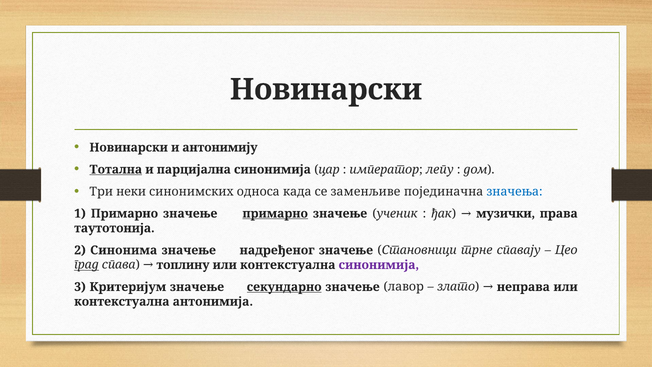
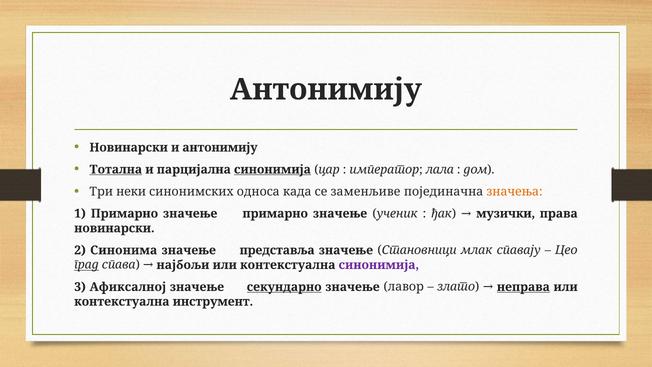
Новинарски: Новинарски -> Антонимију (326, 89)
синонимија underline: none -> present (272, 169)
лепу: лепу -> лала (440, 169)
значења colour: blue -> orange (515, 191)
примарно underline: present -> none (275, 213)
таутотонија: таутотонија -> новинарски (114, 228)
трне: трне -> млак (477, 250)
надређеног: надређеног -> представља (277, 250)
топлину: топлину -> најбољи (183, 265)
неправа underline: none -> present (523, 287)
Критеријум: Критеријум -> Афиксалној (128, 287)
антонимија: антонимија -> инструмент (213, 301)
